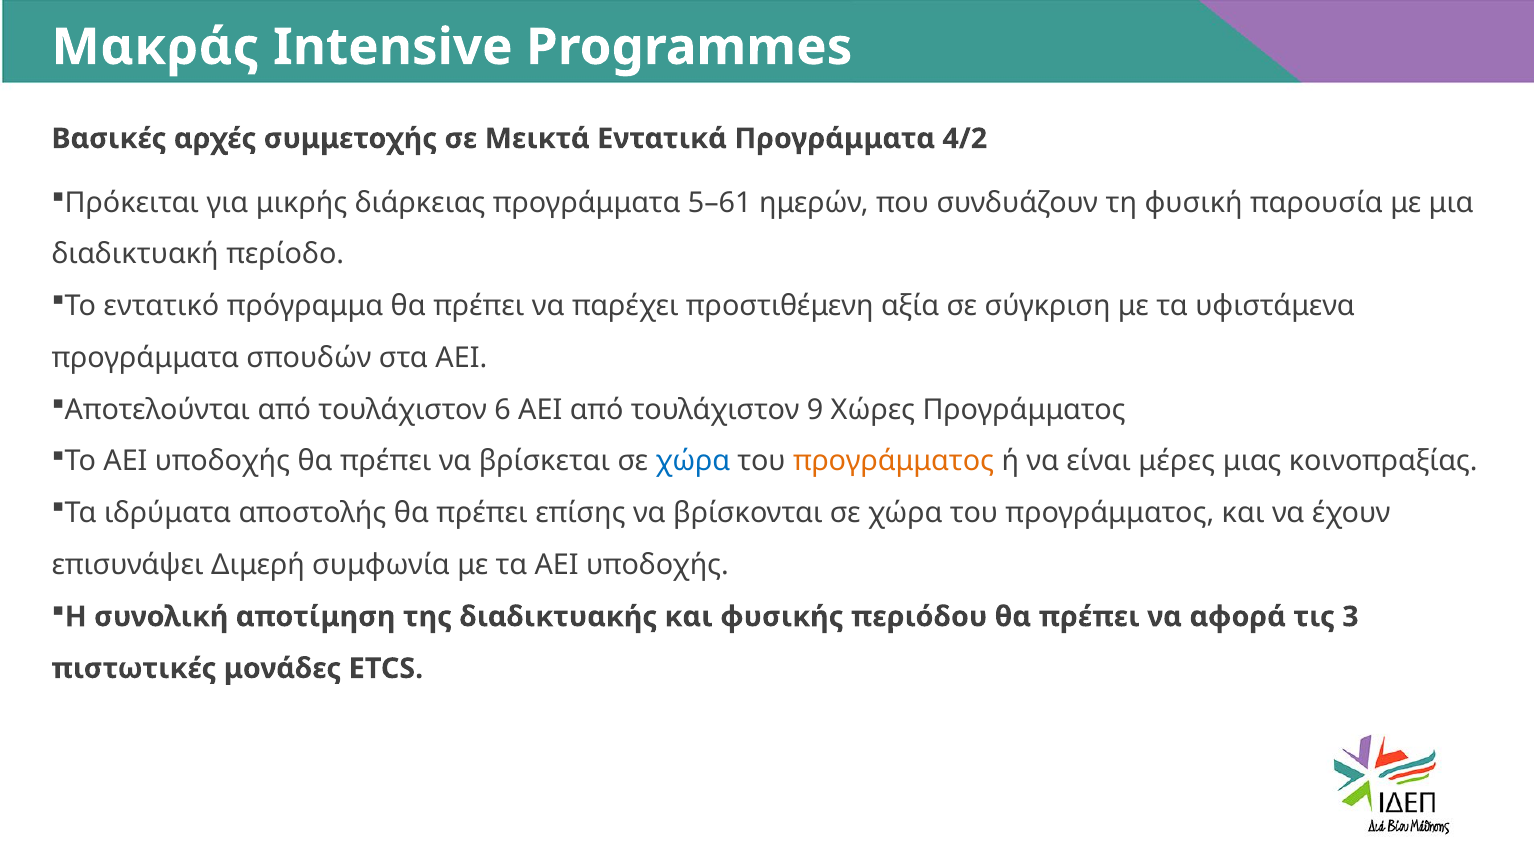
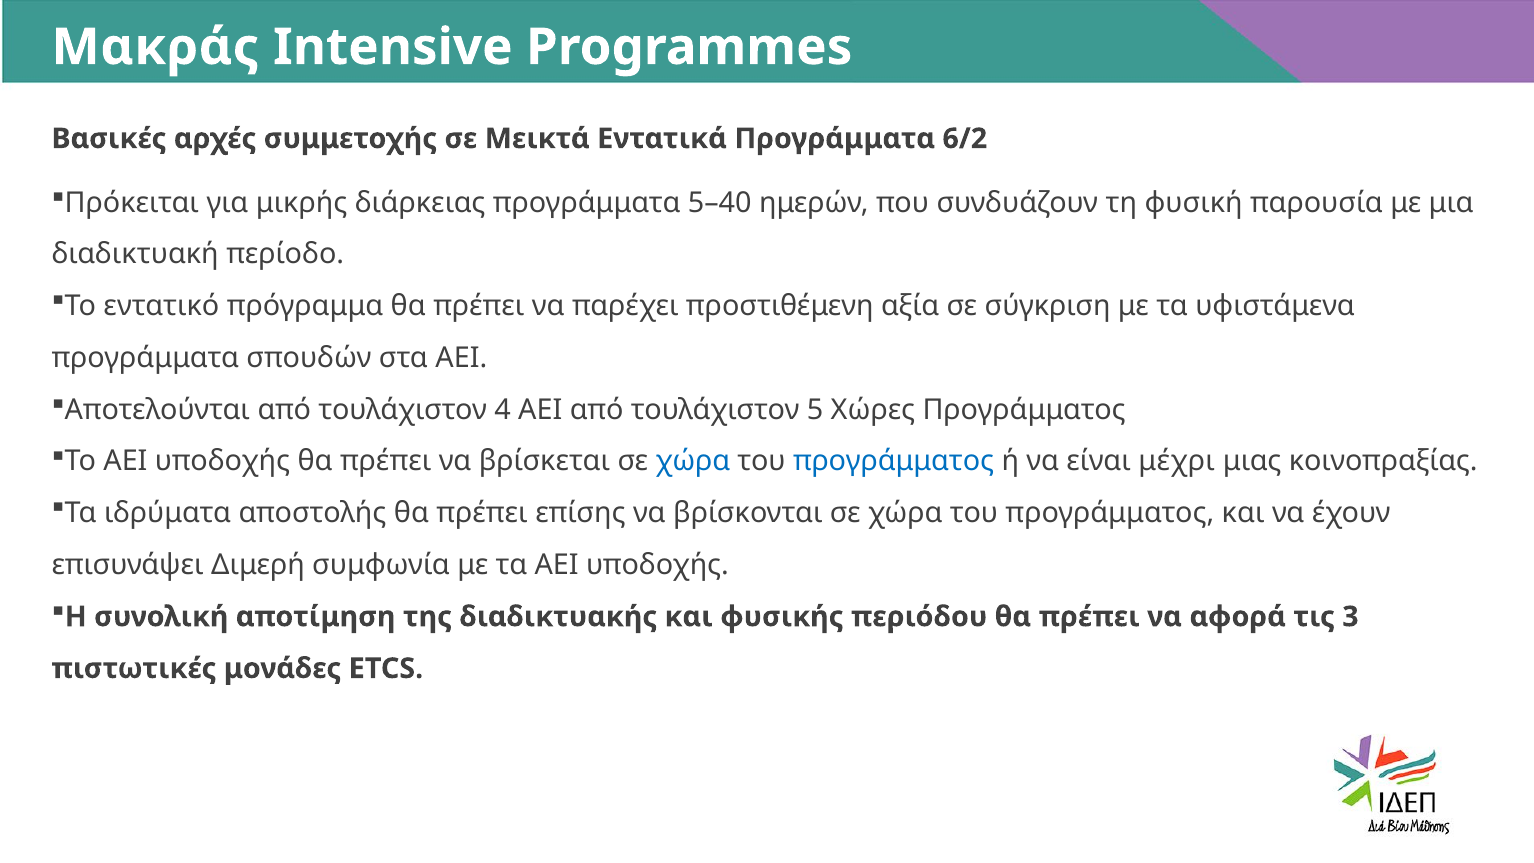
4/2: 4/2 -> 6/2 (965, 139)
5–61: 5–61 -> 5–40 (720, 202)
6: 6 -> 4 (503, 410)
9: 9 -> 5 (815, 410)
προγράμματος colour: orange -> blue (894, 461)
μέρες: μέρες -> μέχρι (1177, 461)
